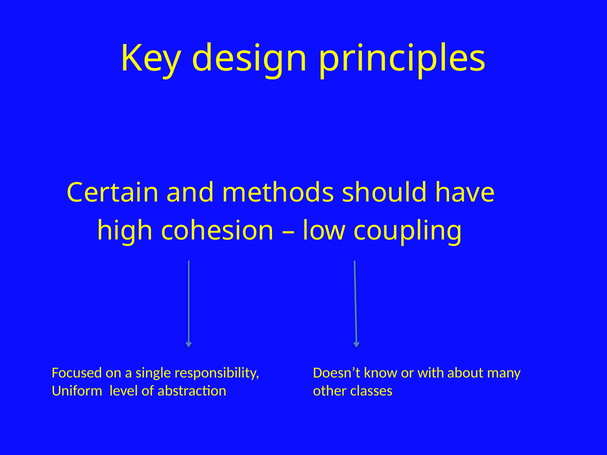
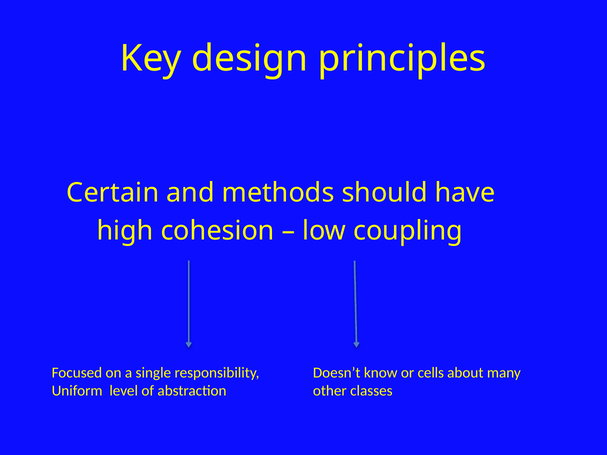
with: with -> cells (431, 373)
